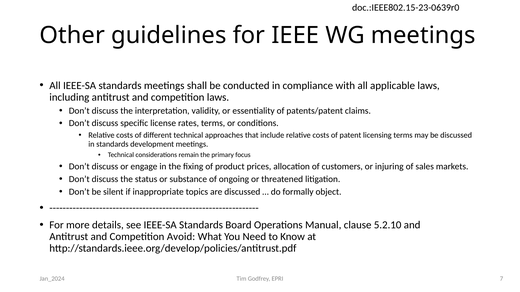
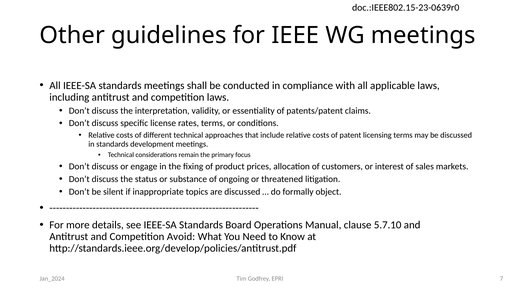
injuring: injuring -> interest (389, 167)
5.2.10: 5.2.10 -> 5.7.10 (388, 225)
